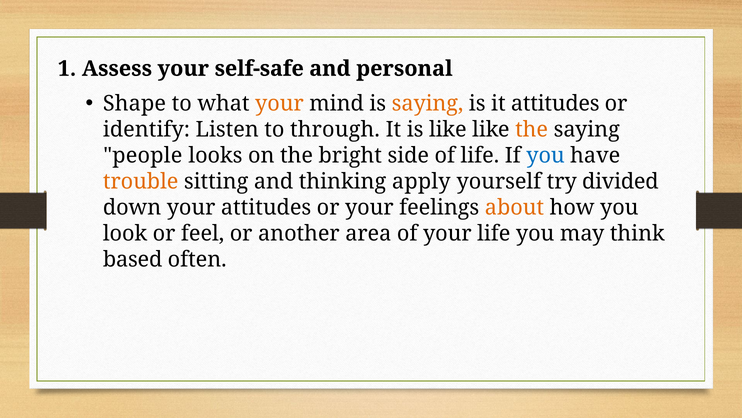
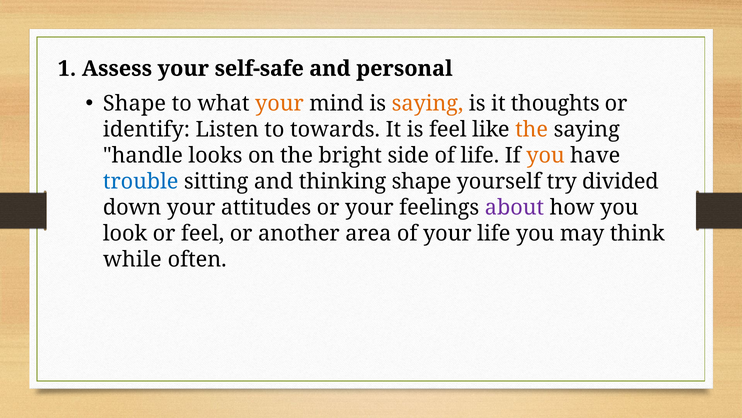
it attitudes: attitudes -> thoughts (555, 103)
through: through -> towards (335, 129)
is like: like -> feel (448, 129)
people: people -> handle (143, 155)
you colour: blue -> orange (546, 155)
trouble colour: orange -> blue (141, 181)
thinking apply: apply -> shape (421, 181)
about colour: orange -> purple (514, 207)
based: based -> while (132, 259)
